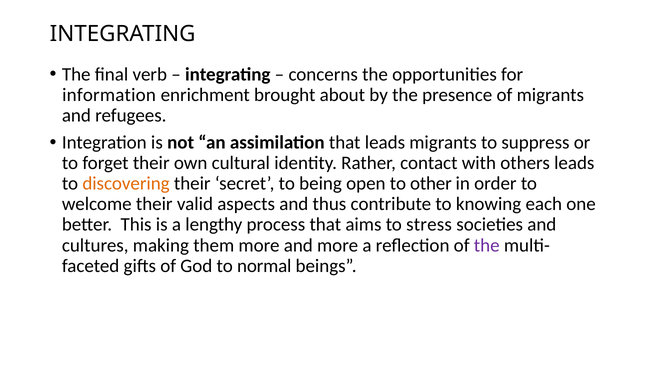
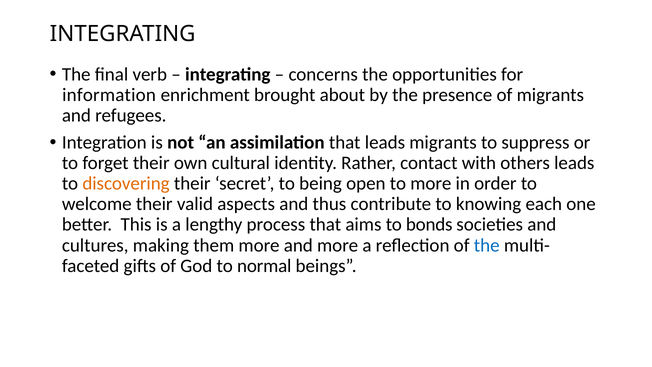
to other: other -> more (431, 184)
stress: stress -> bonds (429, 225)
the colour: purple -> blue (487, 245)
